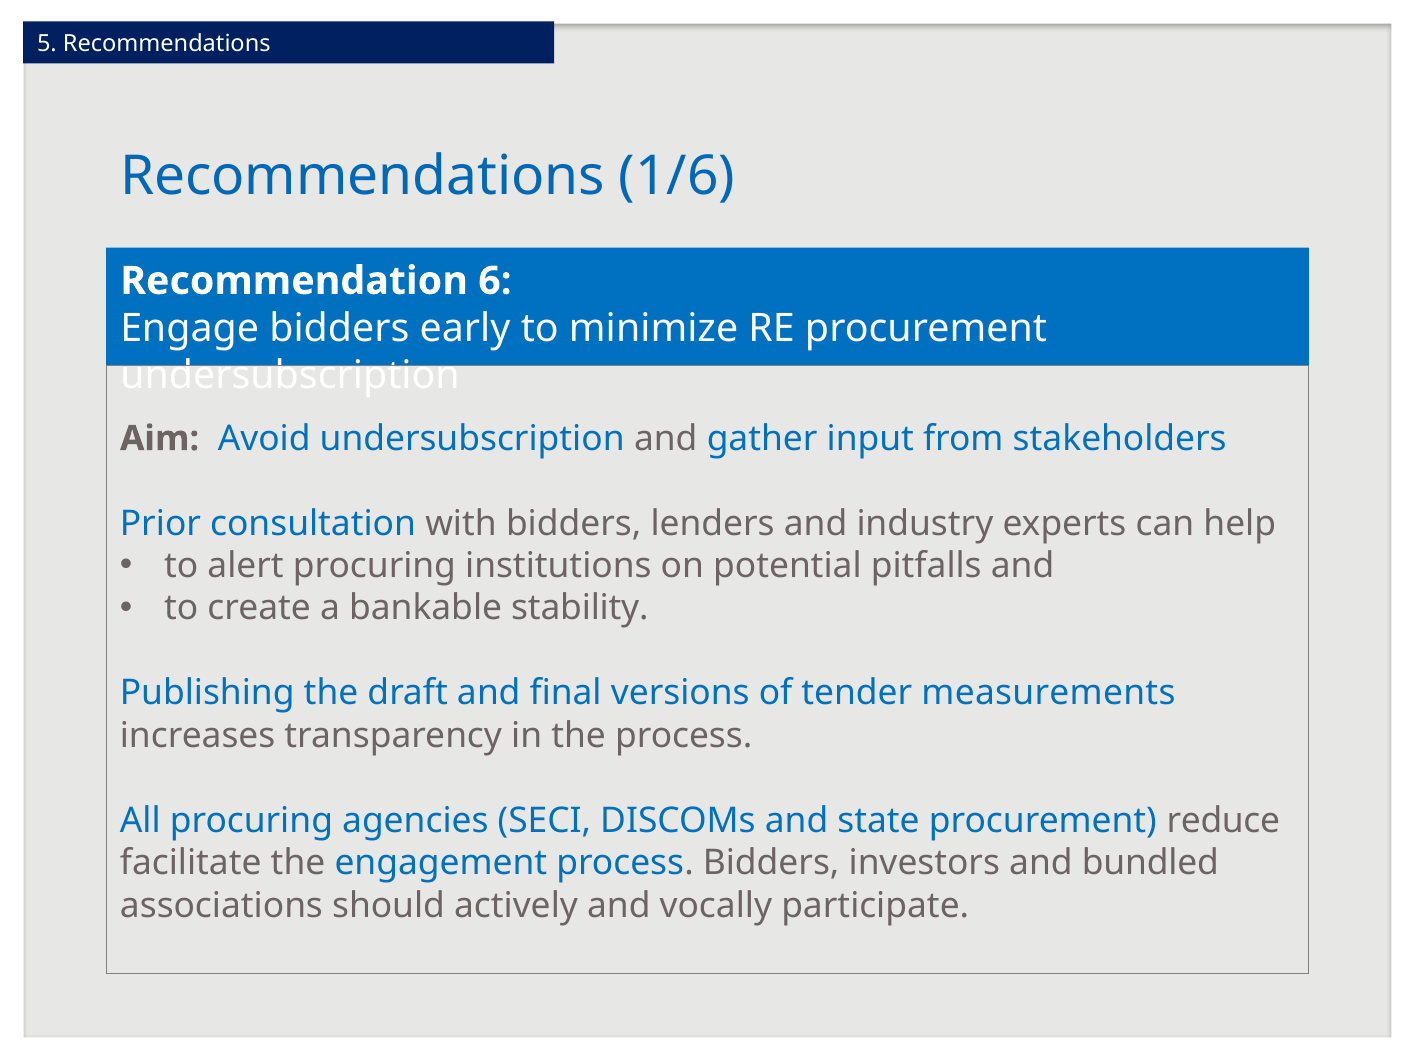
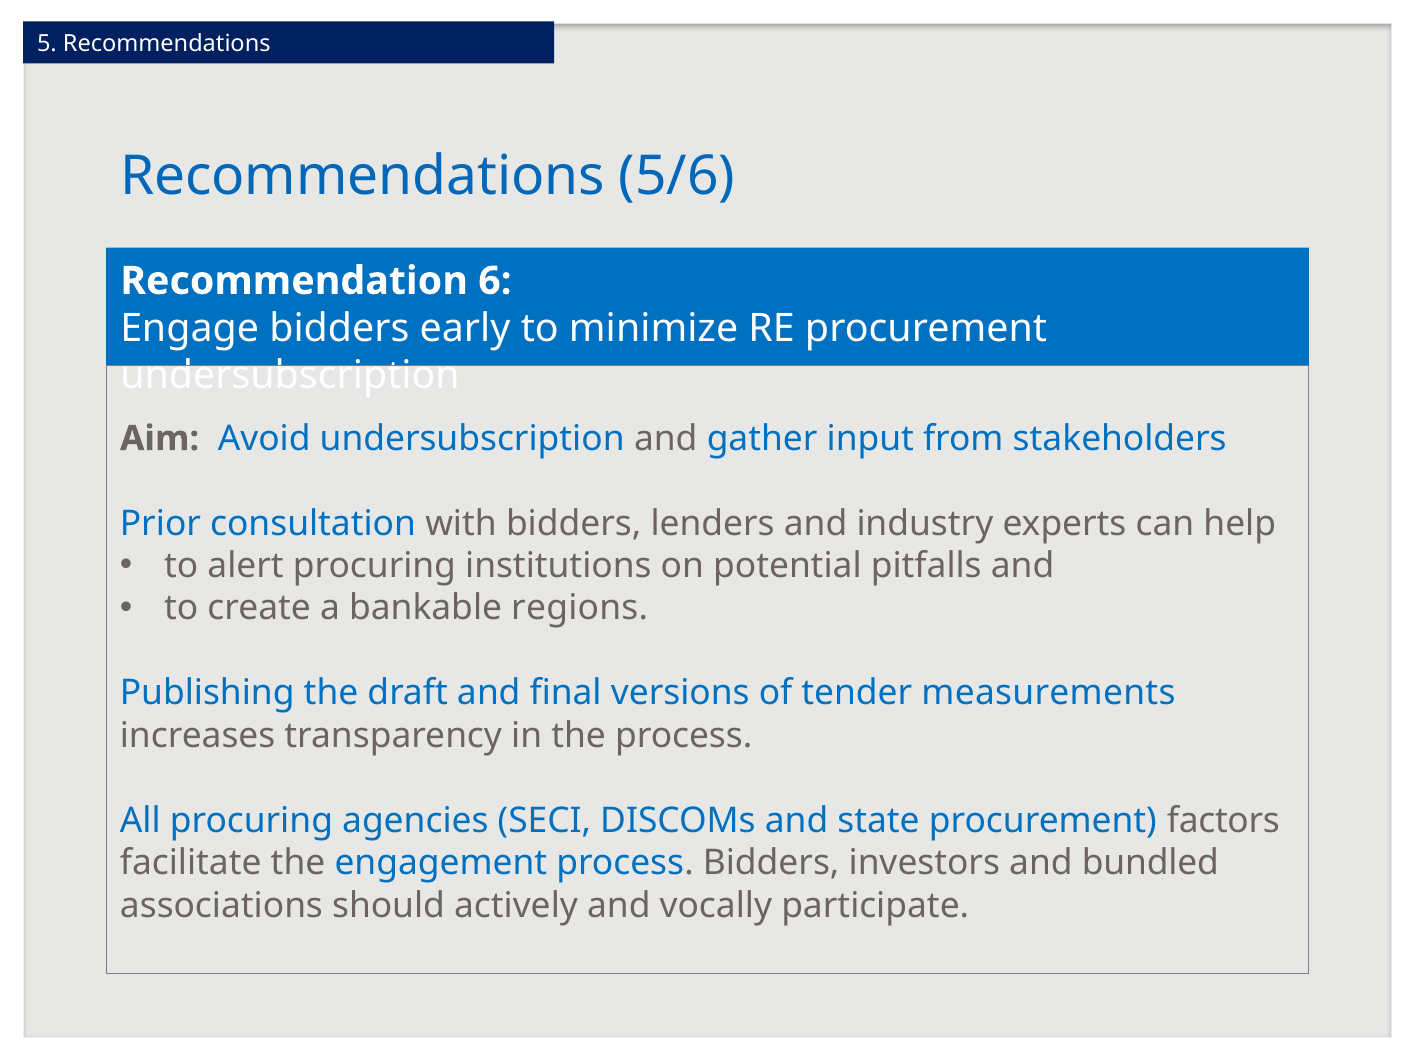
1/6: 1/6 -> 5/6 (677, 176)
stability: stability -> regions (580, 608)
reduce: reduce -> factors (1223, 821)
